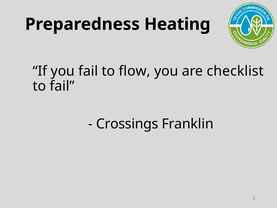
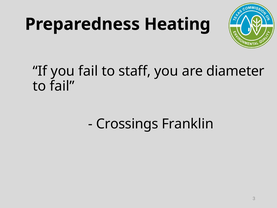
flow: flow -> staff (135, 71)
checklist: checklist -> diameter (235, 71)
